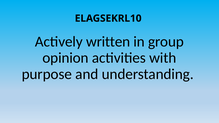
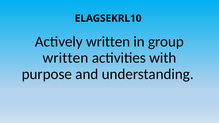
opinion: opinion -> written (65, 58)
